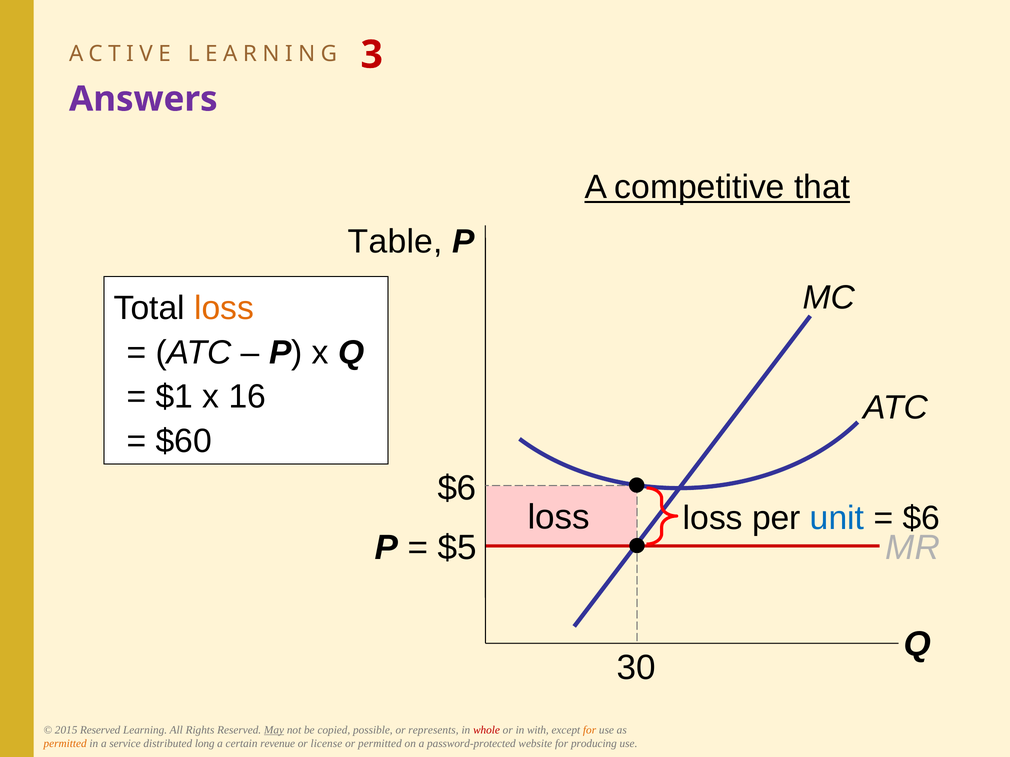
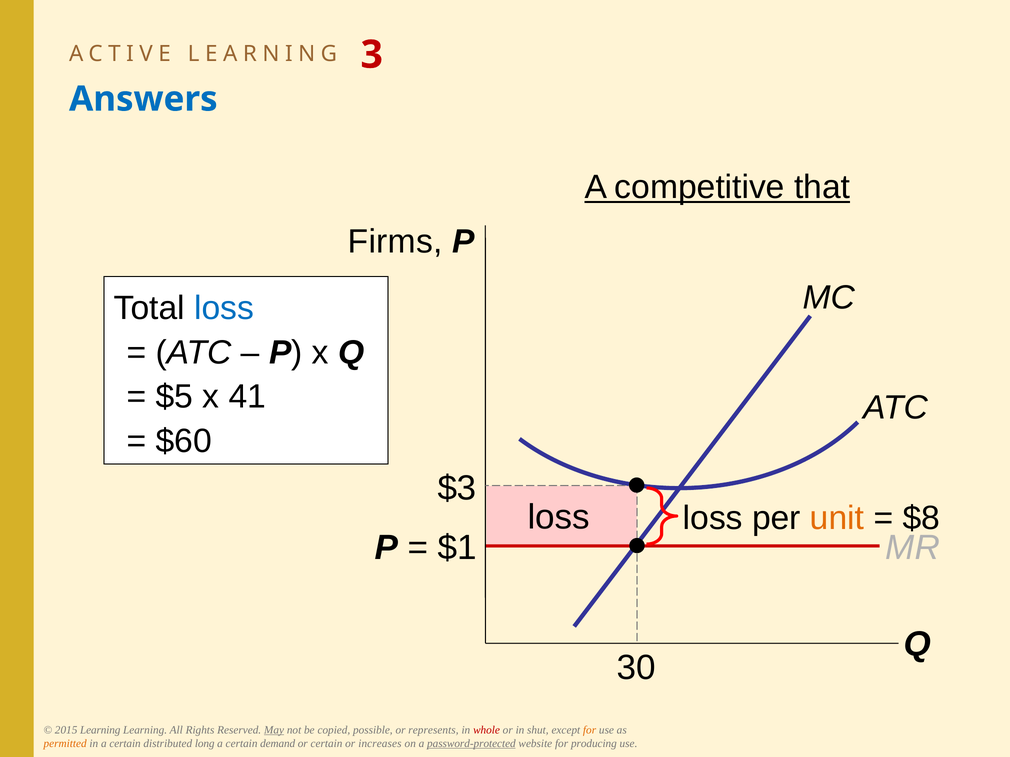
Answers colour: purple -> blue (143, 99)
Table: Table -> Firms (395, 242)
loss colour: orange -> blue (224, 308)
$1: $1 -> $5 (174, 397)
16: 16 -> 41 (247, 397)
$6: $6 -> $3 (457, 488)
unit colour: blue -> orange (837, 518)
$6: $6 -> $8 (921, 518)
$5: $5 -> $1 (457, 548)
2015 Reserved: Reserved -> Learning (100, 730)
with: with -> shut (538, 730)
in a service: service -> certain (125, 744)
revenue: revenue -> demand (278, 744)
or license: license -> certain (326, 744)
or permitted: permitted -> increases (380, 744)
password-protected underline: none -> present (471, 744)
